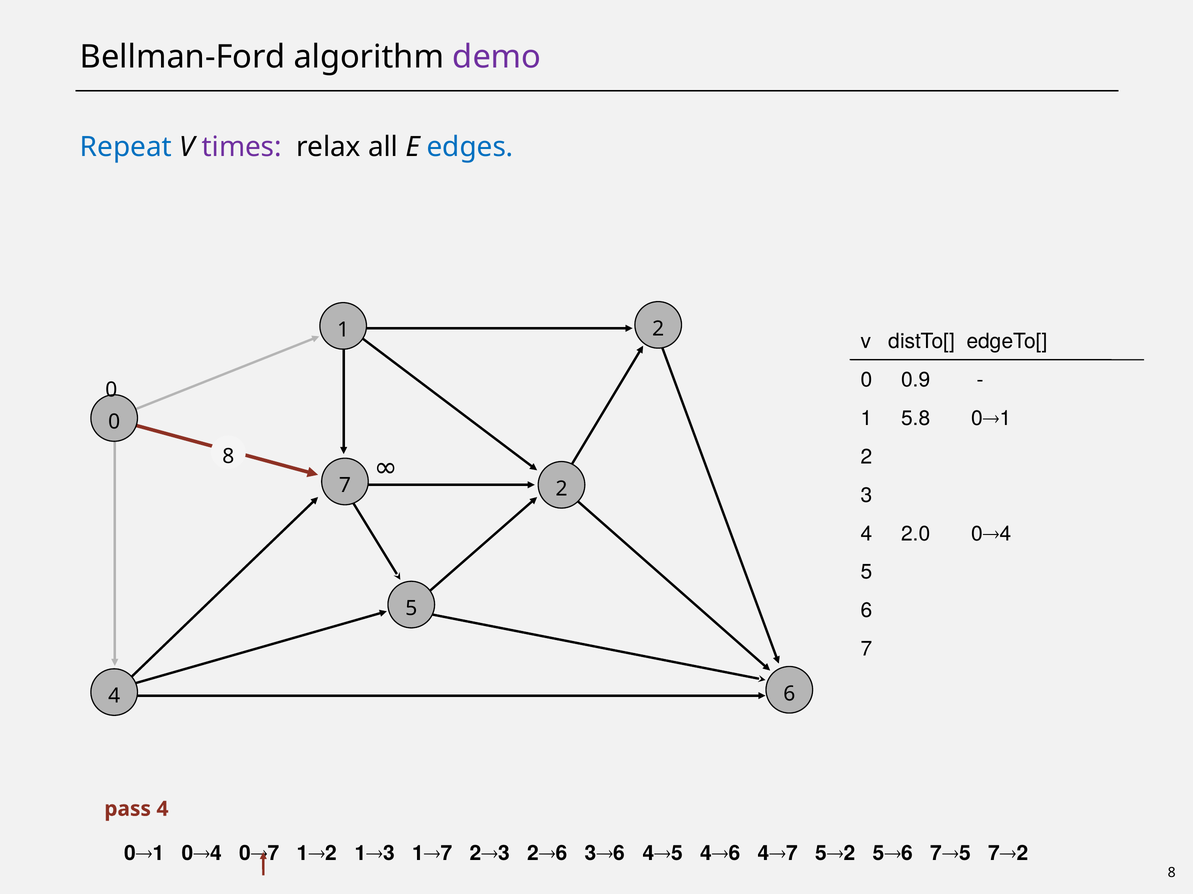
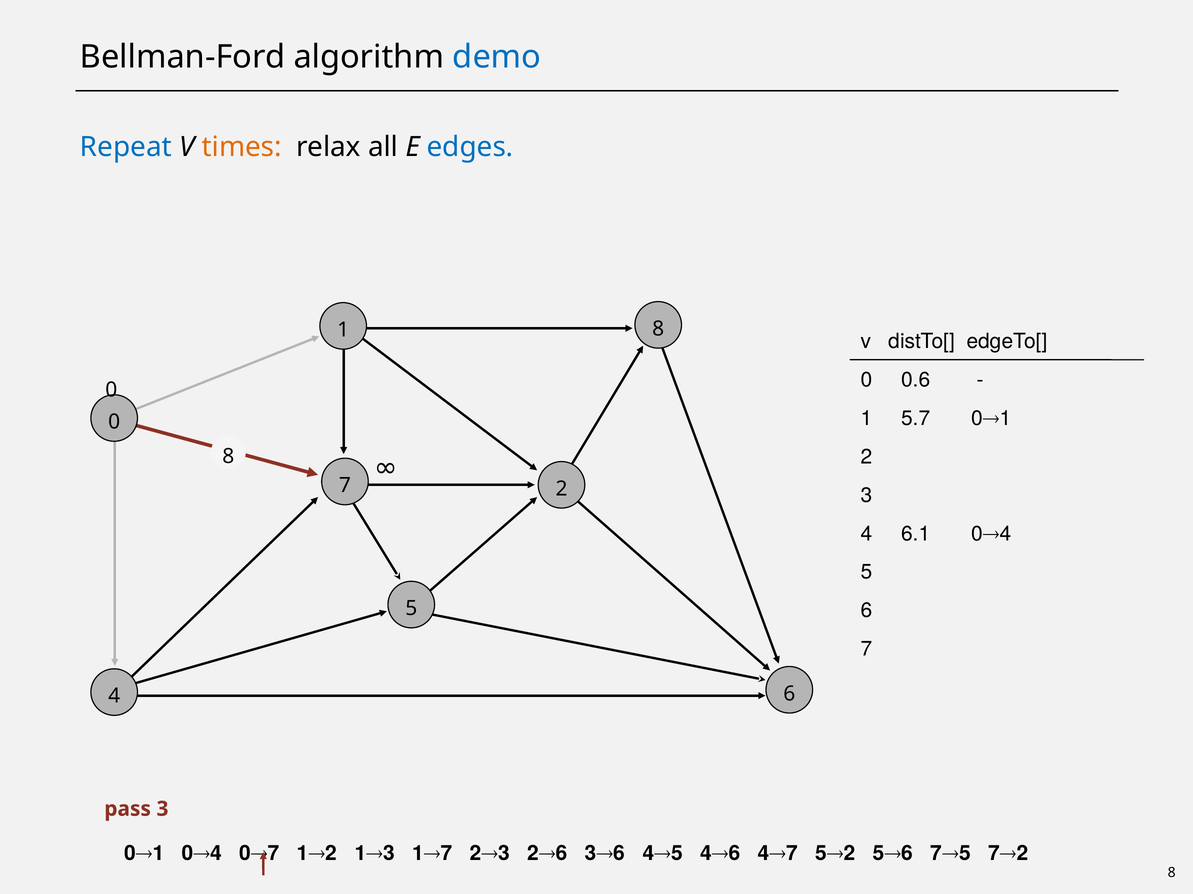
demo colour: purple -> blue (497, 57)
times colour: purple -> orange (242, 147)
1 2: 2 -> 8 (658, 329)
0.9: 0.9 -> 0.6 (916, 380)
5.8: 5.8 -> 5.7 (916, 419)
2.0: 2.0 -> 6.1 (916, 534)
pass 4: 4 -> 3 (162, 810)
